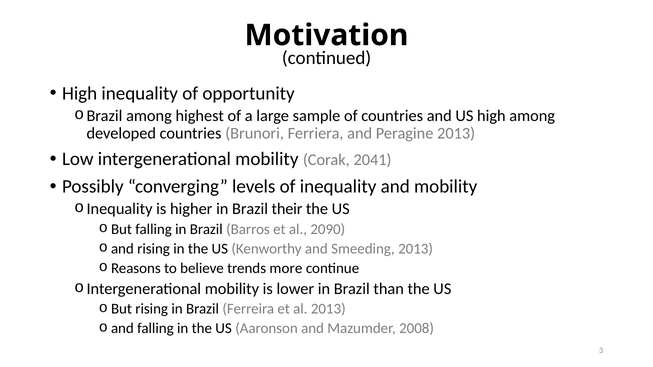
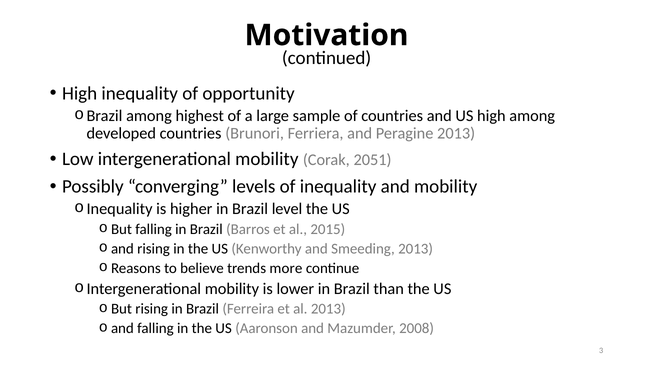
2041: 2041 -> 2051 (372, 160)
their: their -> level (287, 209)
2090: 2090 -> 2015 (328, 229)
